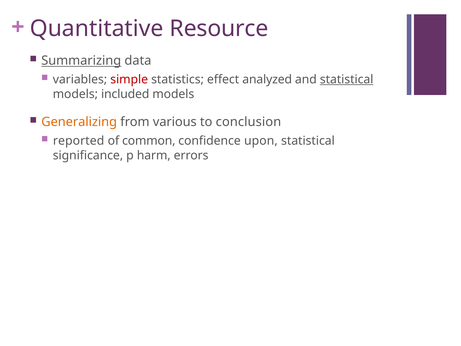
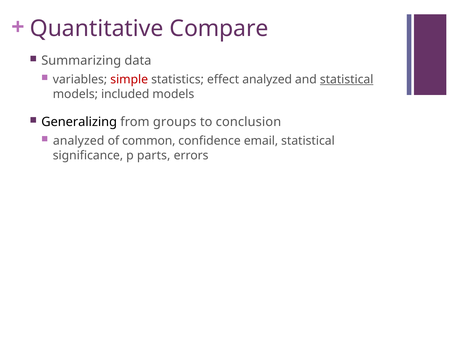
Resource: Resource -> Compare (219, 29)
Summarizing underline: present -> none (81, 61)
Generalizing colour: orange -> black (79, 122)
various: various -> groups (175, 122)
reported: reported -> analyzed (79, 141)
upon: upon -> email (261, 141)
harm: harm -> parts (154, 155)
